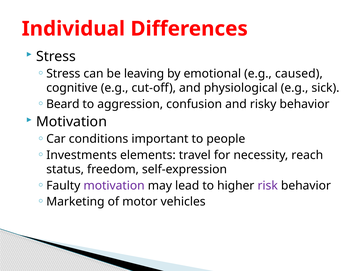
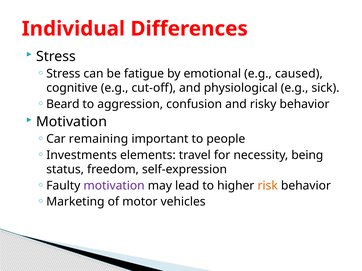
leaving: leaving -> fatigue (144, 74)
conditions: conditions -> remaining (98, 139)
reach: reach -> being (307, 155)
risk colour: purple -> orange (268, 186)
